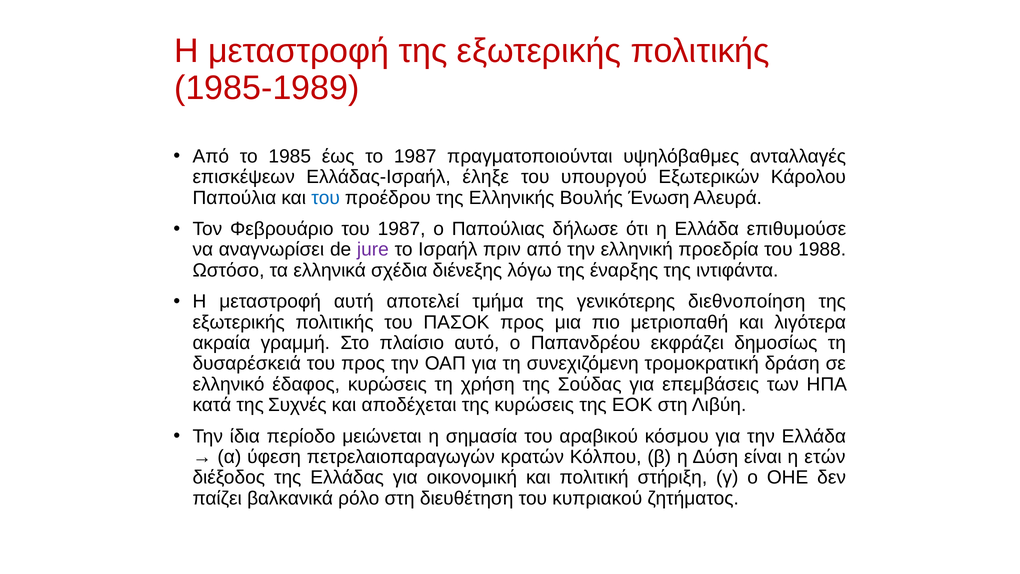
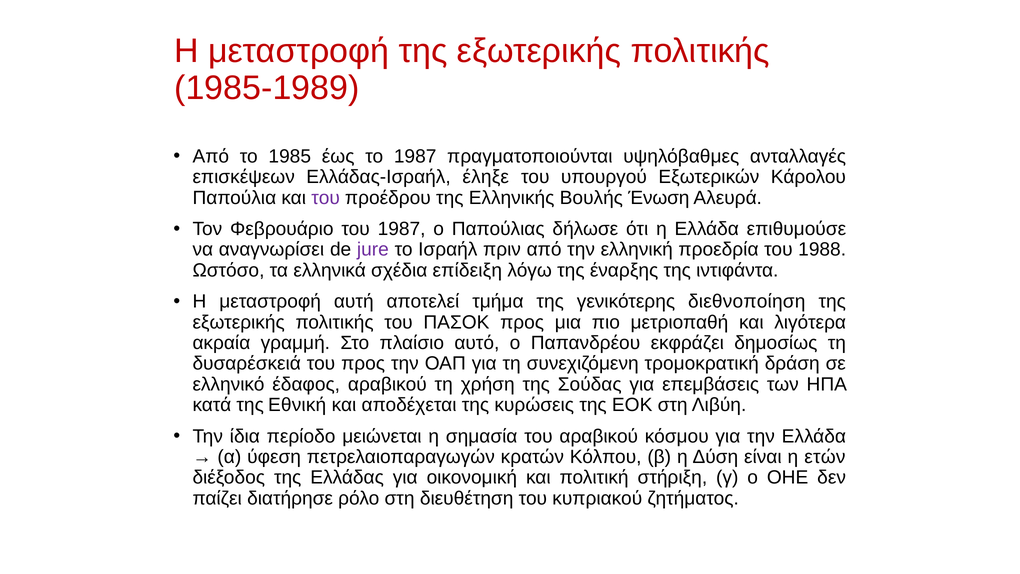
του colour: blue -> purple (326, 198)
διένεξης: διένεξης -> επίδειξη (467, 270)
έδαφος κυρώσεις: κυρώσεις -> αραβικού (387, 384)
Συχνές: Συχνές -> Εθνική (297, 405)
βαλκανικά: βαλκανικά -> διατήρησε (290, 498)
